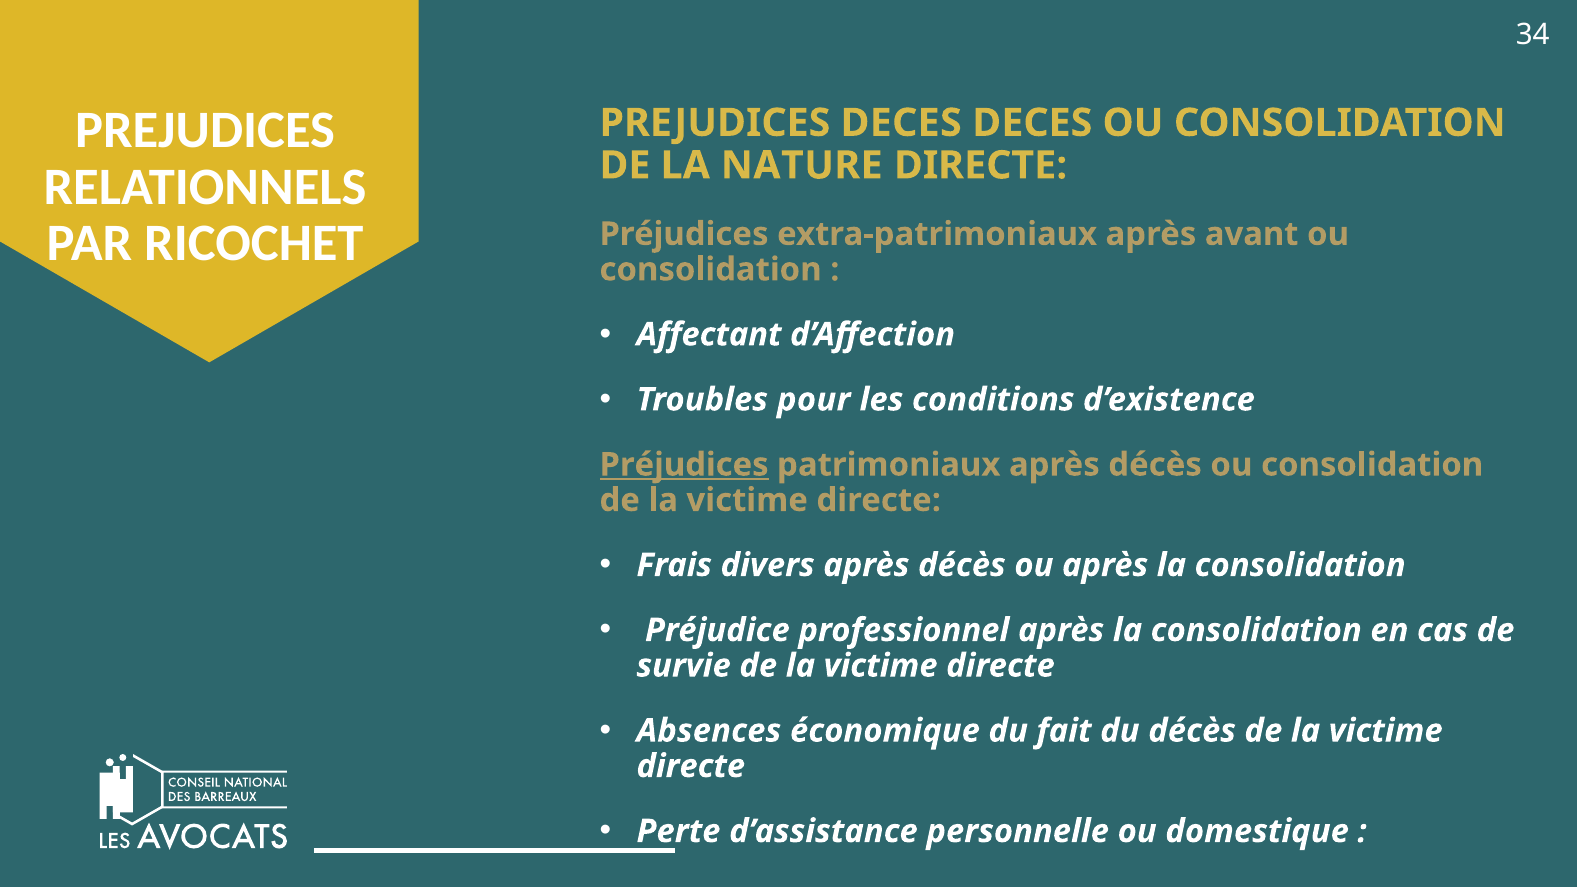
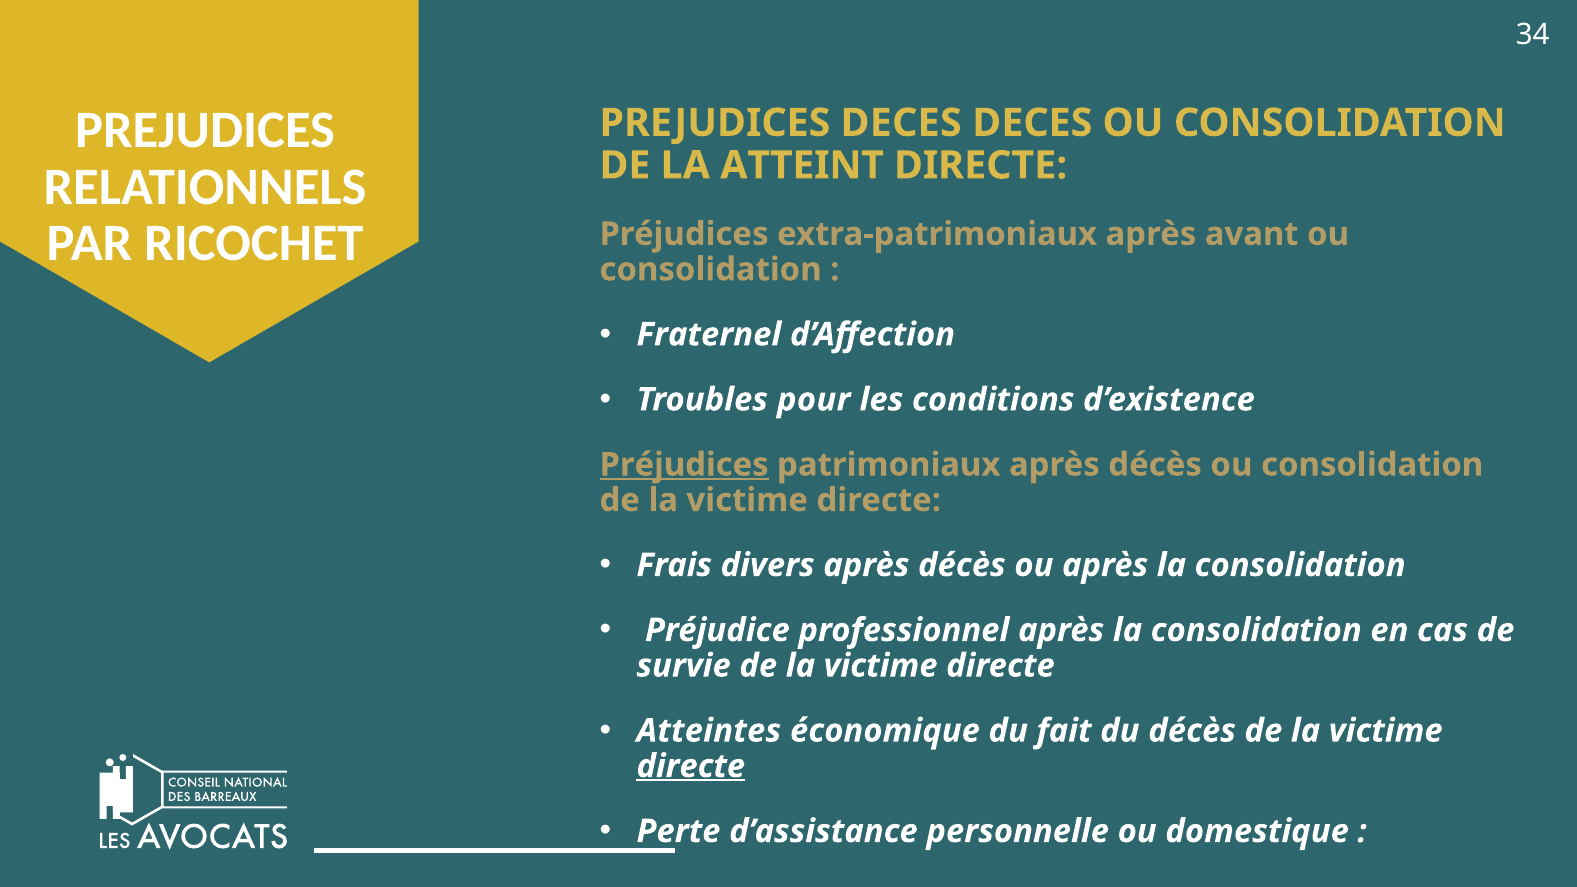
NATURE: NATURE -> ATTEINT (802, 165)
Affectant: Affectant -> Fraternel (709, 335)
Absences: Absences -> Atteintes (709, 731)
directe underline: none -> present (691, 766)
